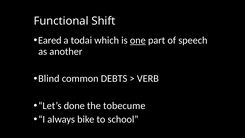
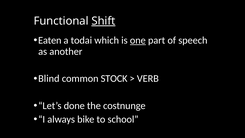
Shift underline: none -> present (103, 21)
Eared: Eared -> Eaten (50, 40)
DEBTS: DEBTS -> STOCK (114, 79)
tobecume: tobecume -> costnunge (124, 106)
